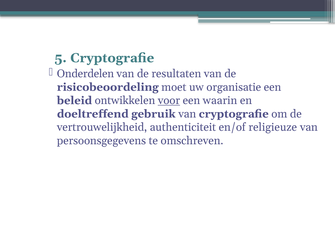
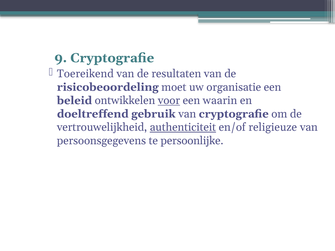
5: 5 -> 9 (61, 58)
Onderdelen: Onderdelen -> Toereikend (85, 74)
authenticiteit underline: none -> present (183, 127)
omschreven: omschreven -> persoonlijke (192, 141)
